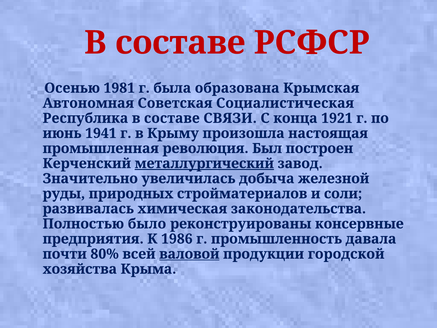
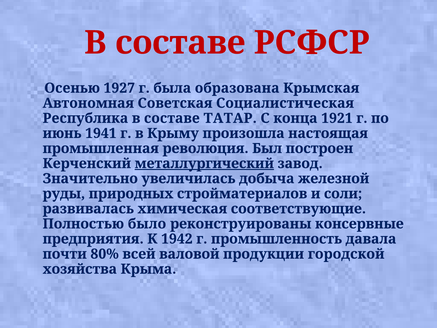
1981: 1981 -> 1927 (119, 88)
СВЯЗИ: СВЯЗИ -> ТАТАР (230, 118)
законодательства: законодательства -> соответствующие (298, 209)
1986: 1986 -> 1942 (177, 239)
валовой underline: present -> none (189, 254)
